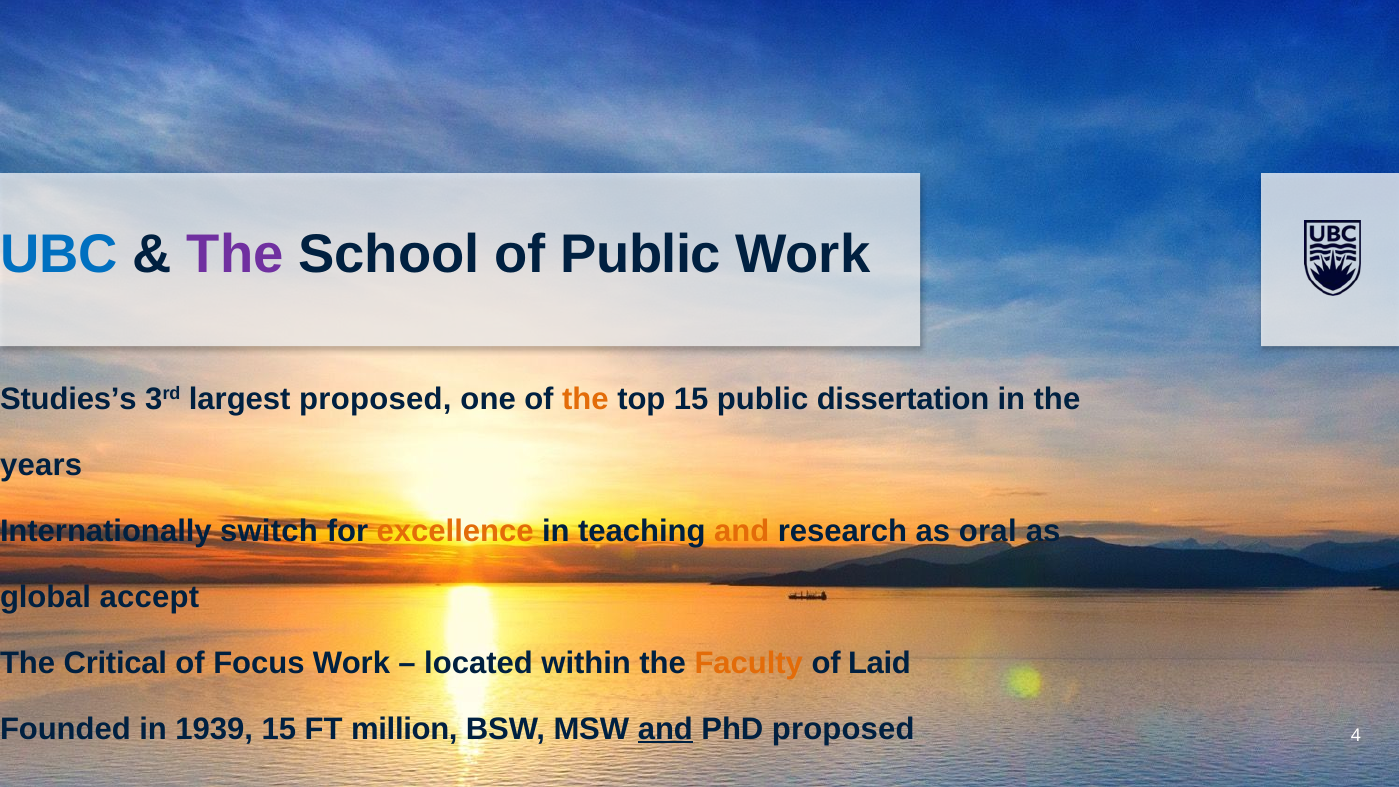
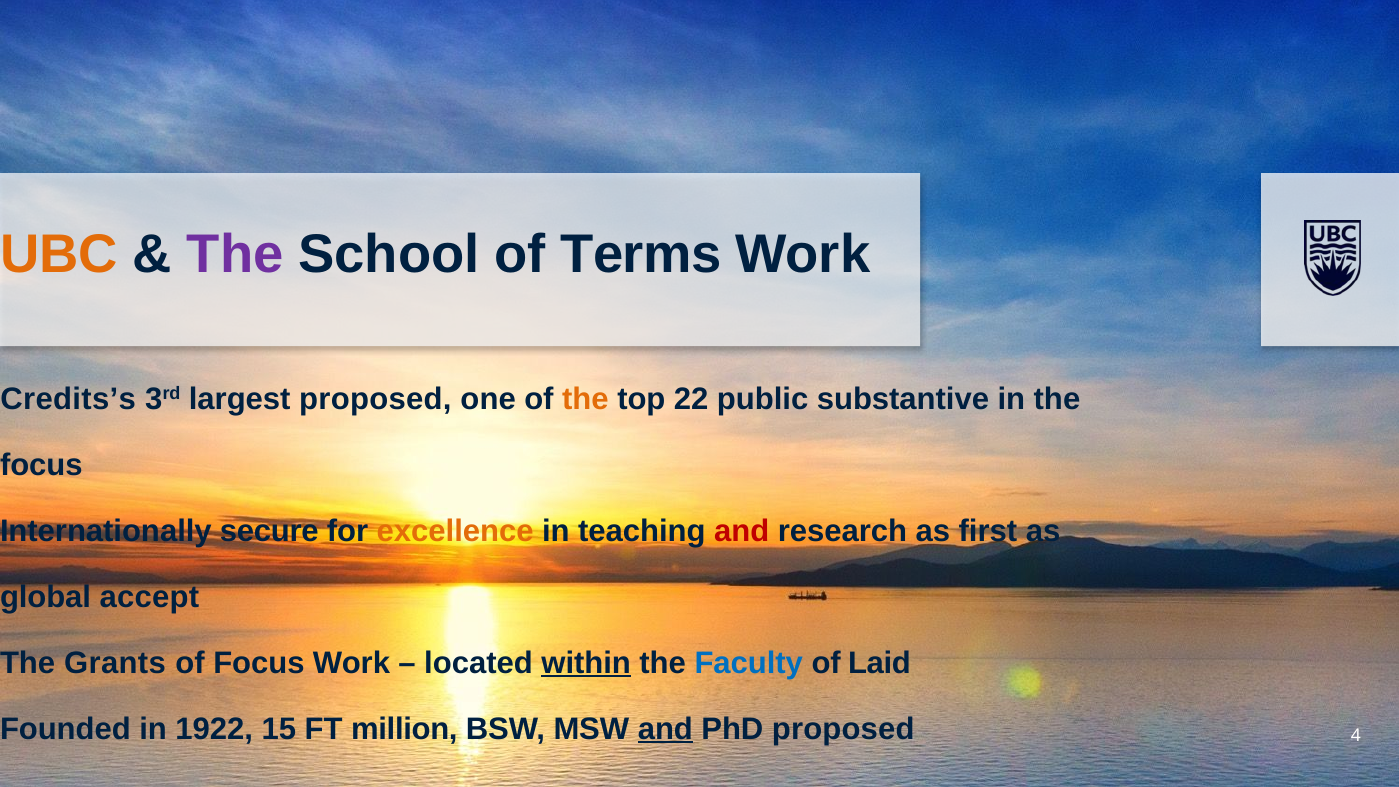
UBC colour: blue -> orange (59, 254)
of Public: Public -> Terms (641, 254)
Studies’s: Studies’s -> Credits’s (68, 399)
top 15: 15 -> 22 (691, 399)
dissertation: dissertation -> substantive (903, 399)
years: years -> focus (41, 465)
switch: switch -> secure (269, 531)
and colour: orange -> red (742, 531)
oral: oral -> first (988, 531)
Critical: Critical -> Grants (115, 663)
within underline: none -> present (586, 663)
Faculty colour: orange -> blue (749, 663)
1939: 1939 -> 1922 (214, 729)
